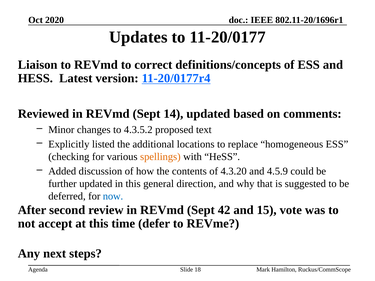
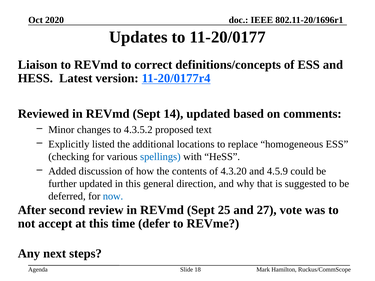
spellings colour: orange -> blue (160, 157)
42: 42 -> 25 (224, 210)
15: 15 -> 27 (267, 210)
